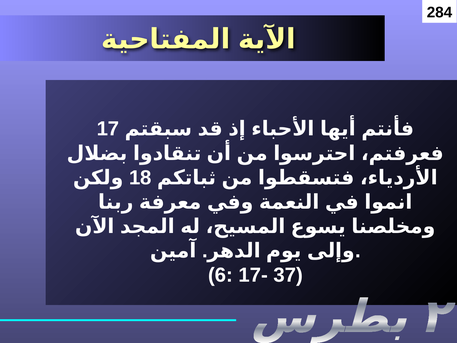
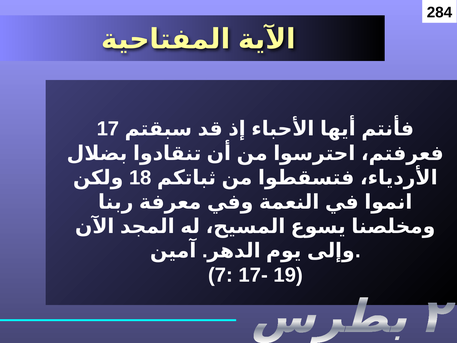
6: 6 -> 7 (220, 275)
37: 37 -> 19 (288, 275)
